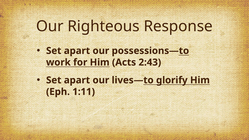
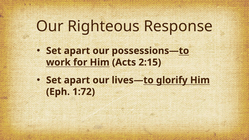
2:43: 2:43 -> 2:15 (150, 62)
1:11: 1:11 -> 1:72 (84, 92)
